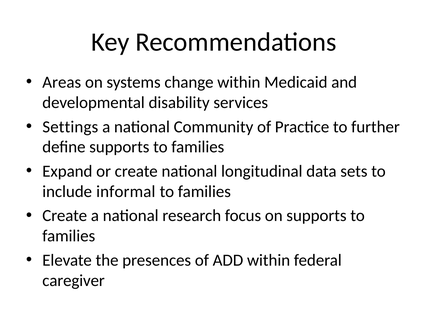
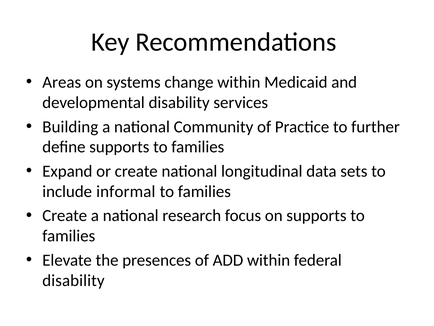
Settings: Settings -> Building (70, 127)
caregiver: caregiver -> disability (73, 280)
